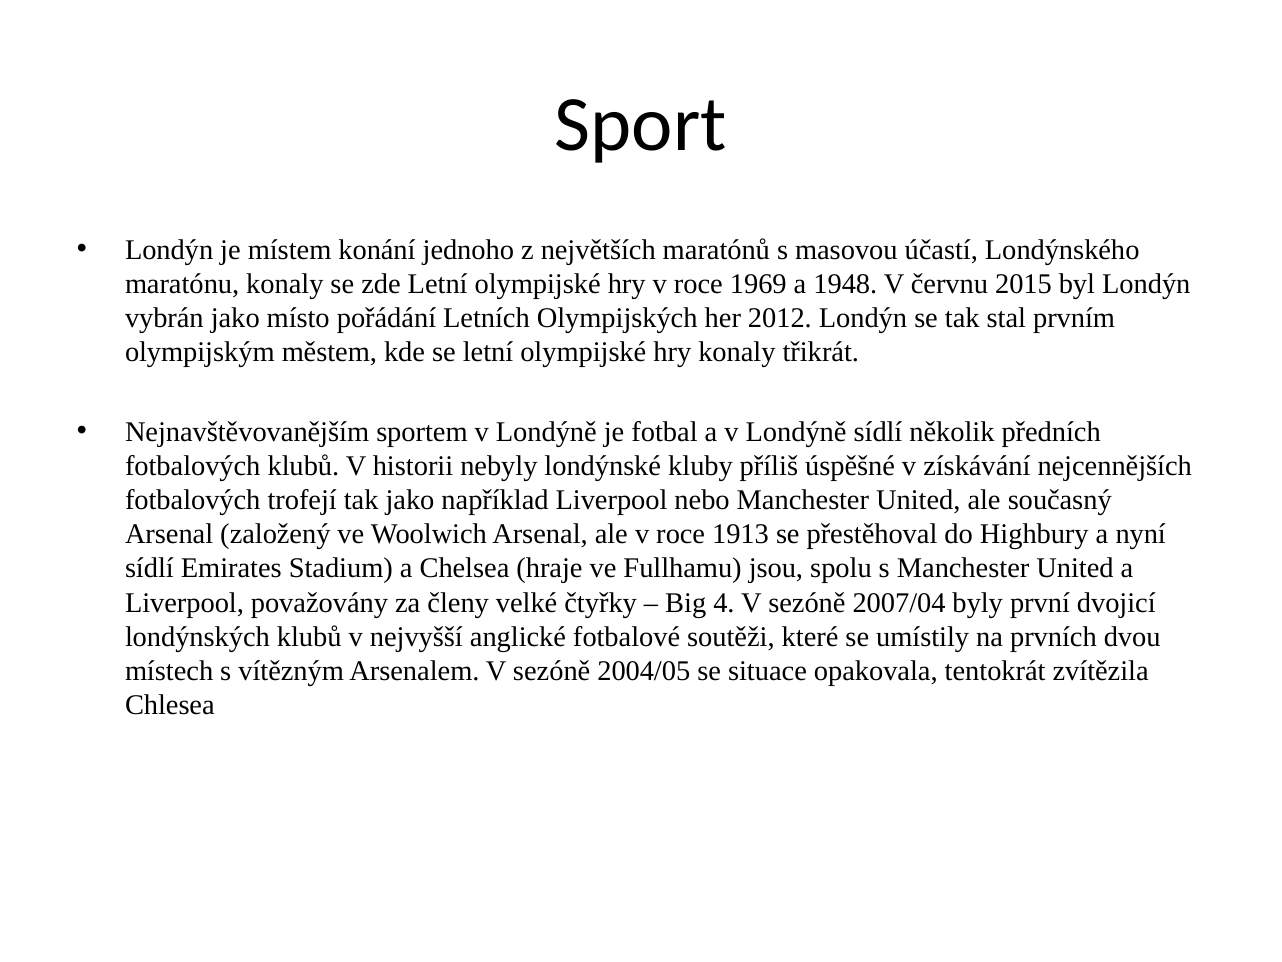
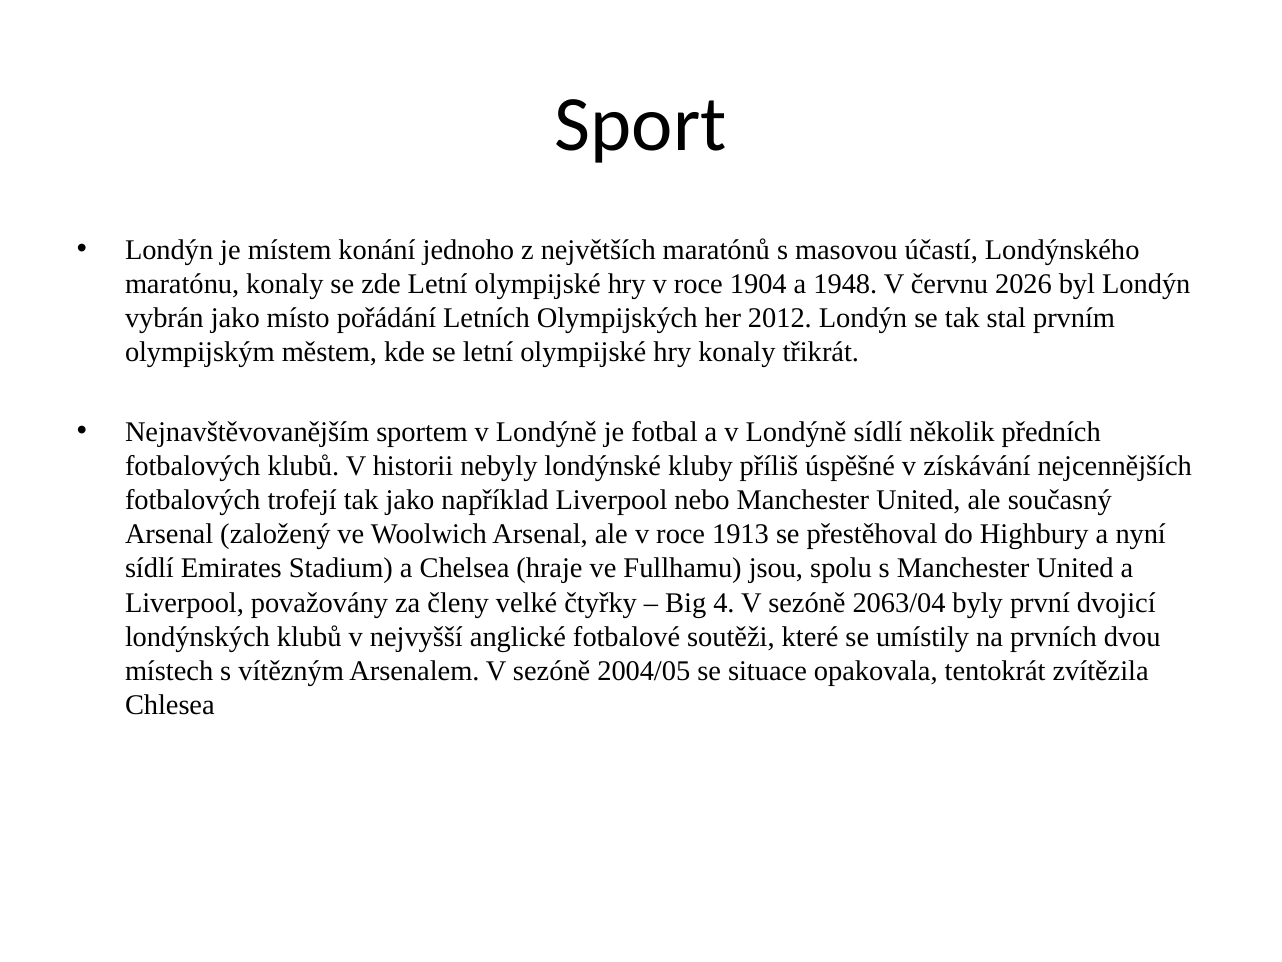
1969: 1969 -> 1904 (758, 284)
2015: 2015 -> 2026 (1023, 284)
2007/04: 2007/04 -> 2063/04 (899, 602)
